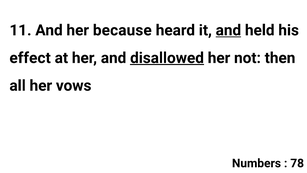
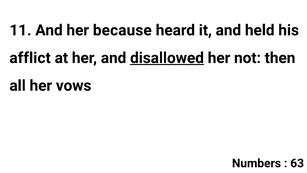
and underline: present -> none (228, 30)
effect: effect -> afflict (30, 58)
78: 78 -> 63 (297, 163)
